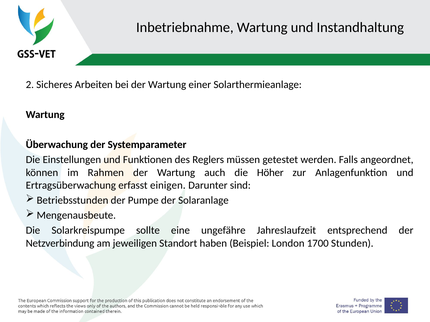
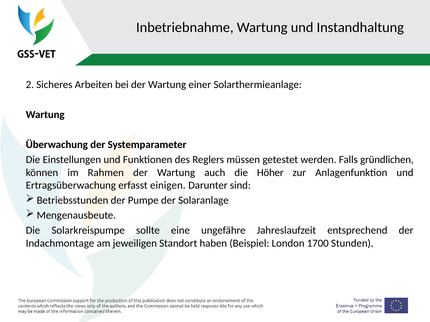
angeordnet: angeordnet -> gründlichen (387, 160)
Netzverbindung: Netzverbindung -> Indachmontage (60, 244)
